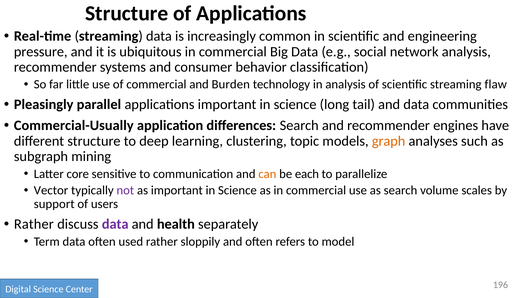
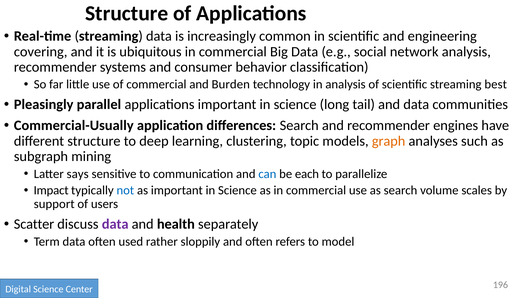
pressure: pressure -> covering (41, 52)
flaw: flaw -> best (496, 84)
core: core -> says (78, 174)
can colour: orange -> blue (267, 174)
Vector: Vector -> Impact (51, 190)
not colour: purple -> blue (125, 190)
Rather: Rather -> Scatter (34, 224)
